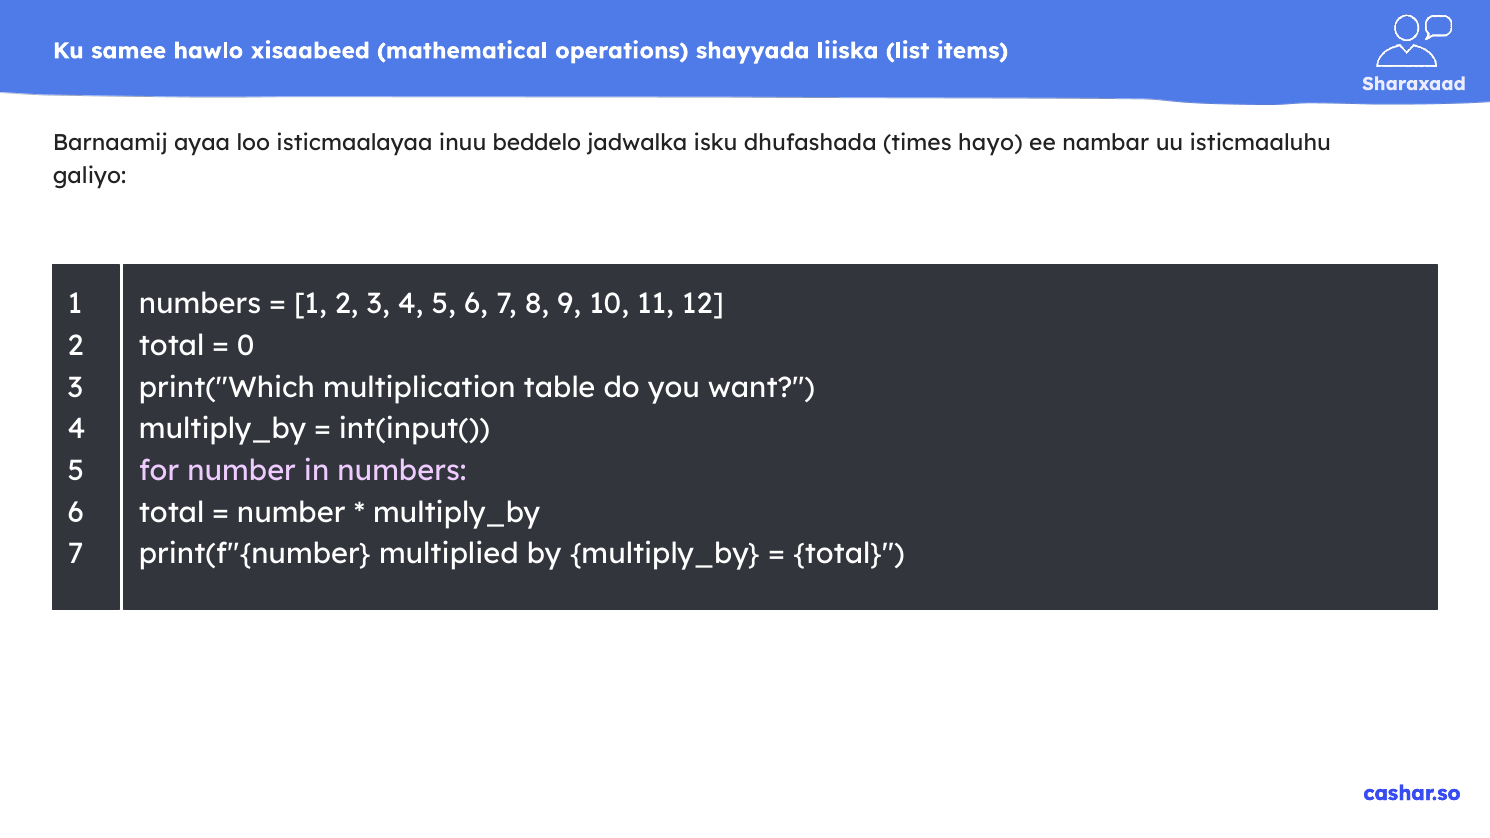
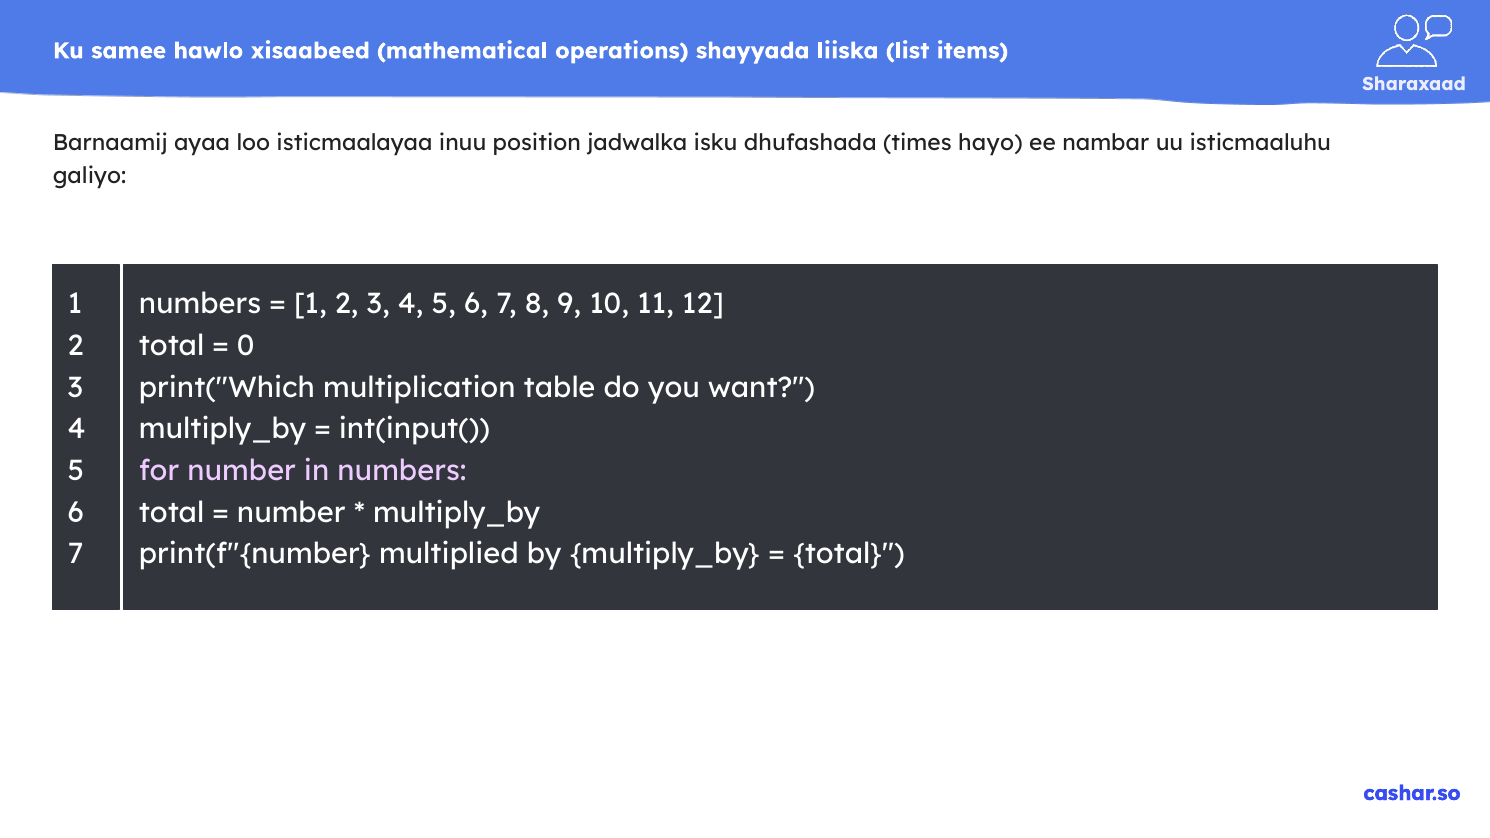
beddelo: beddelo -> position (537, 143)
